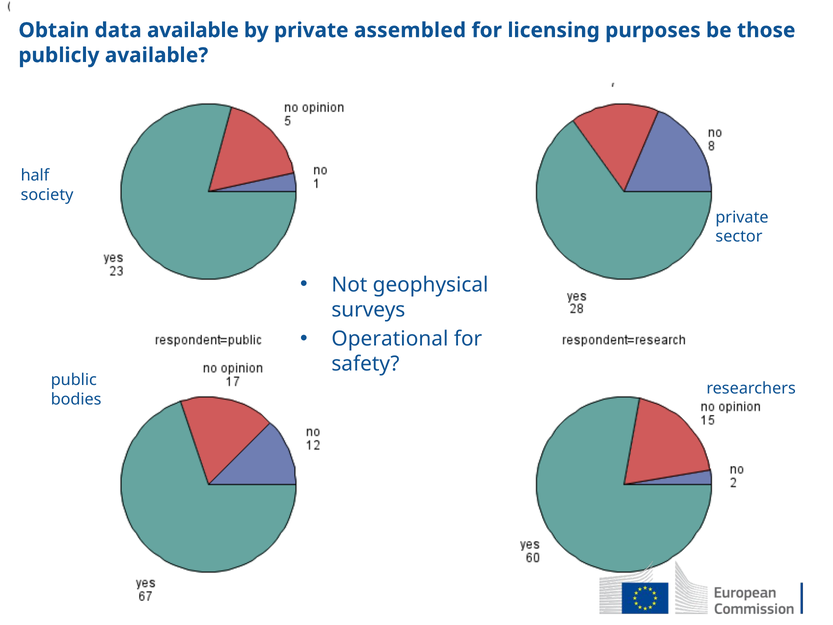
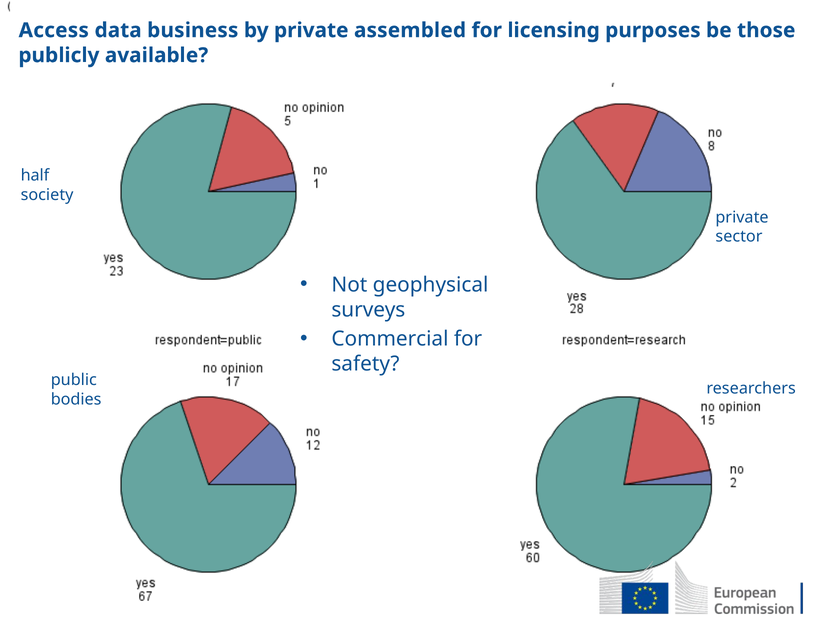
Obtain: Obtain -> Access (54, 30)
data available: available -> business (193, 30)
Operational: Operational -> Commercial (390, 339)
